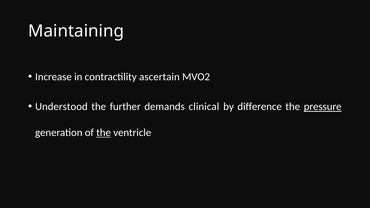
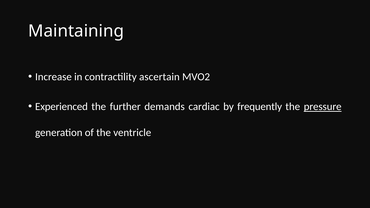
Understood: Understood -> Experienced (61, 107)
clinical: clinical -> cardiac (204, 107)
difference: difference -> frequently (260, 107)
the underline: present -> none (104, 133)
